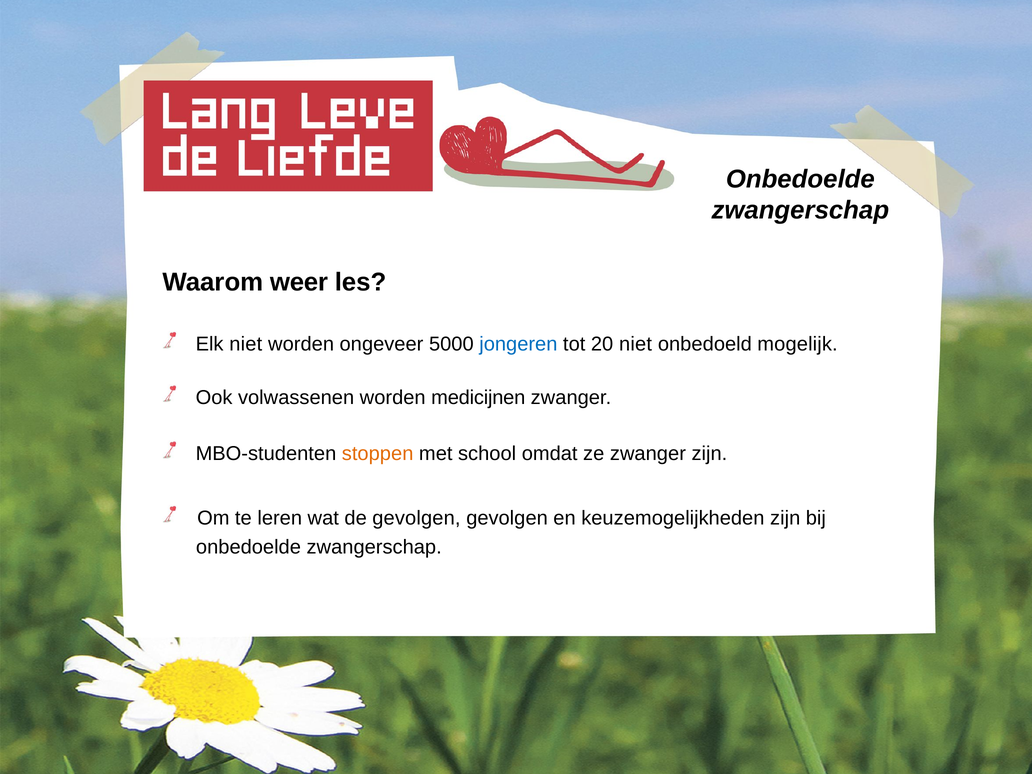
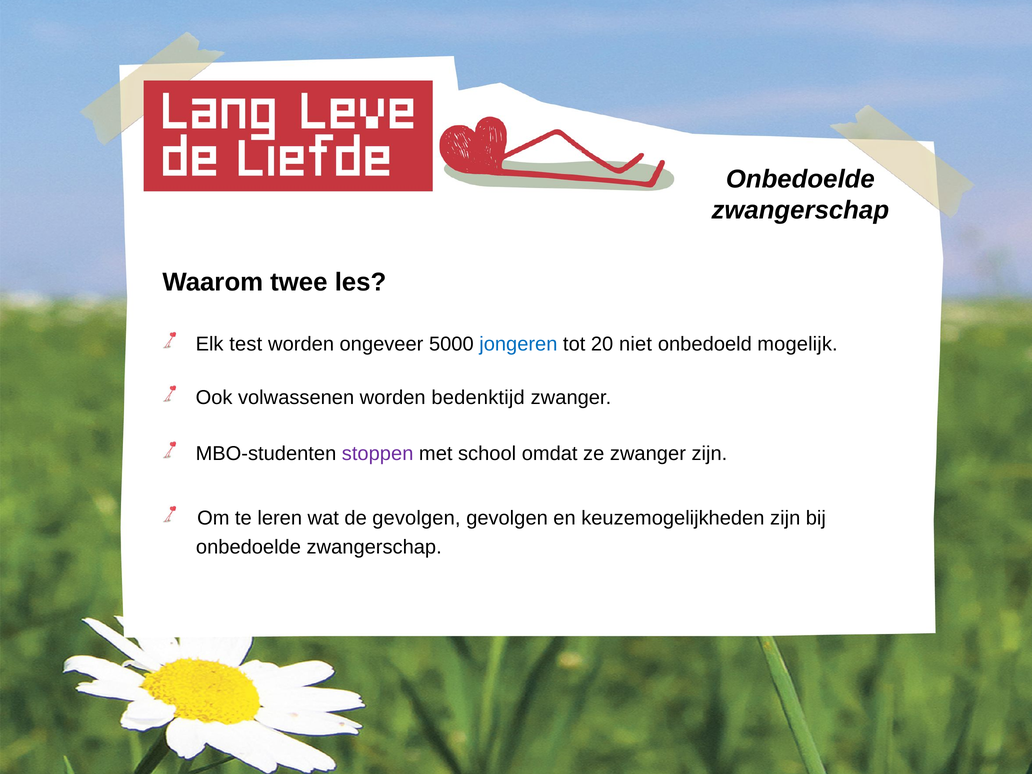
weer: weer -> twee (299, 282)
Elk niet: niet -> test (246, 344)
medicijnen: medicijnen -> bedenktijd (478, 398)
stoppen colour: orange -> purple (378, 454)
